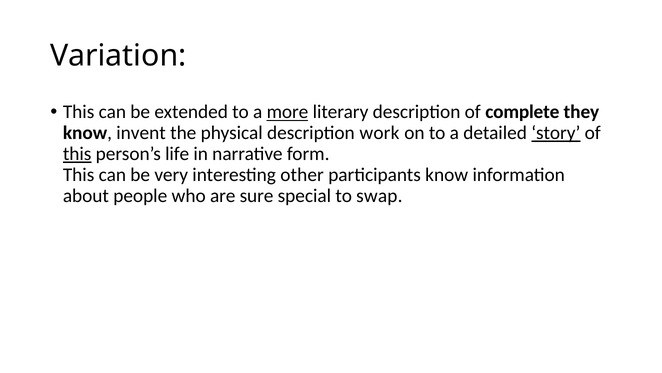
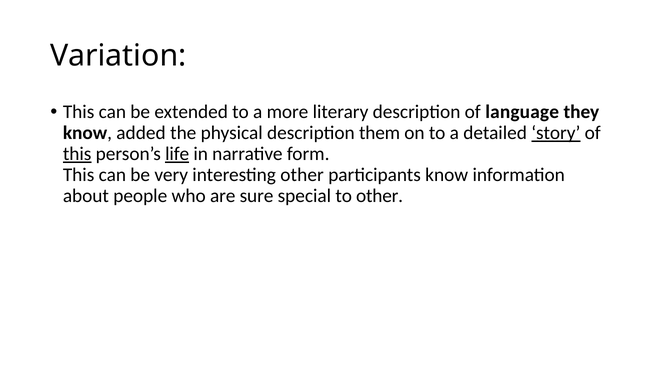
more underline: present -> none (287, 112)
complete: complete -> language (522, 112)
invent: invent -> added (141, 133)
work: work -> them (380, 133)
life underline: none -> present (177, 154)
to swap: swap -> other (380, 195)
